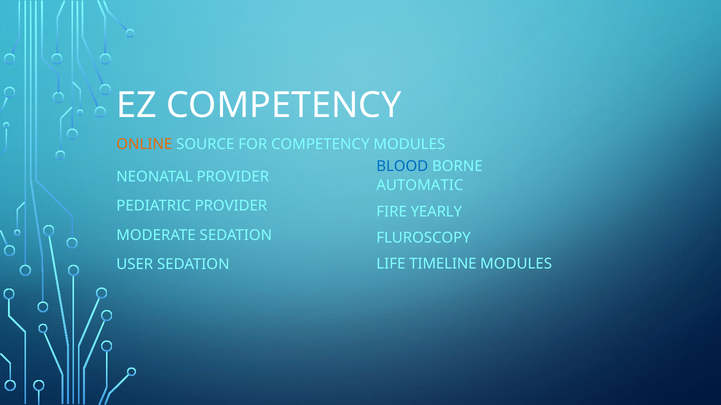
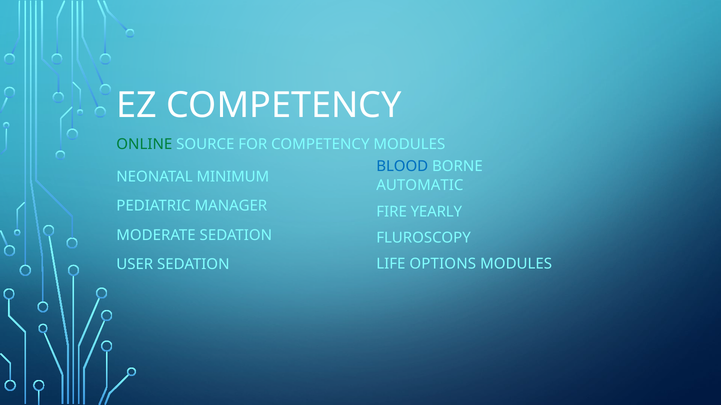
ONLINE colour: orange -> green (144, 145)
NEONATAL PROVIDER: PROVIDER -> MINIMUM (233, 177)
PEDIATRIC PROVIDER: PROVIDER -> MANAGER (231, 206)
TIMELINE: TIMELINE -> OPTIONS (443, 264)
